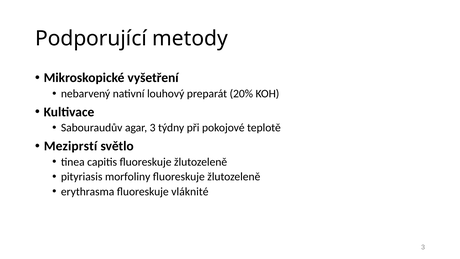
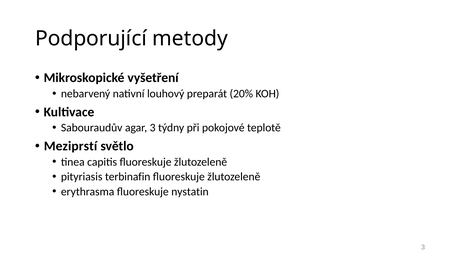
morfoliny: morfoliny -> terbinafin (128, 177)
vláknité: vláknité -> nystatin (190, 191)
